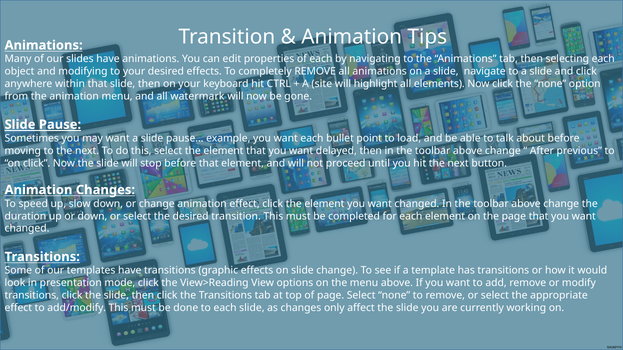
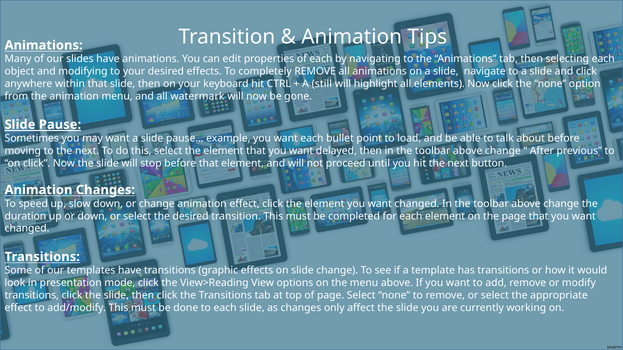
site: site -> still (322, 84)
